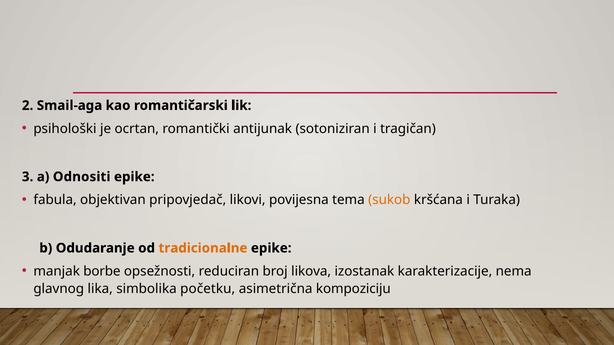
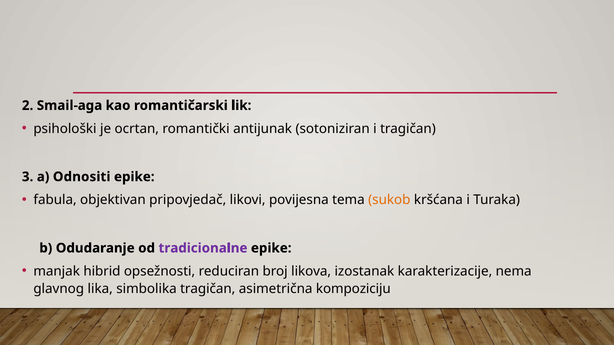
tradicionalne colour: orange -> purple (203, 248)
borbe: borbe -> hibrid (102, 271)
simbolika početku: početku -> tragičan (208, 289)
